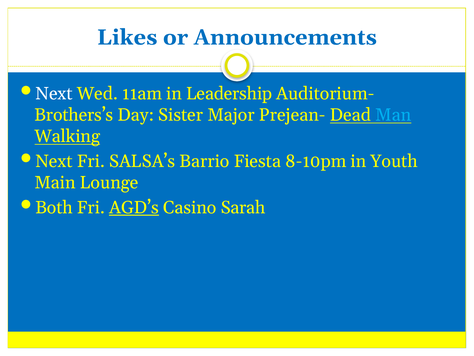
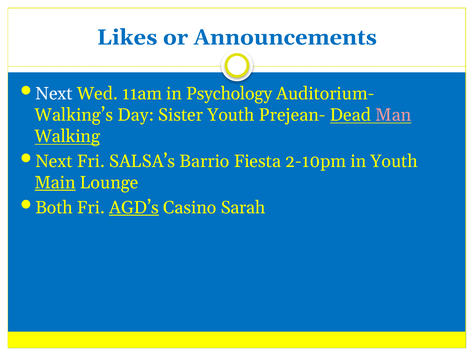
Leadership: Leadership -> Psychology (229, 93)
Brothers’s: Brothers’s -> Walking’s (74, 115)
Sister Major: Major -> Youth (231, 115)
Man colour: light blue -> pink (393, 115)
8-10pm: 8-10pm -> 2-10pm (316, 161)
Main underline: none -> present (55, 182)
